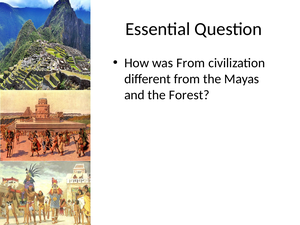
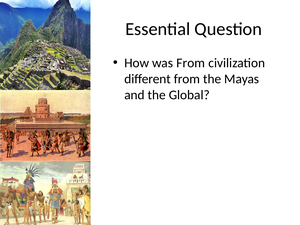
Forest: Forest -> Global (189, 95)
